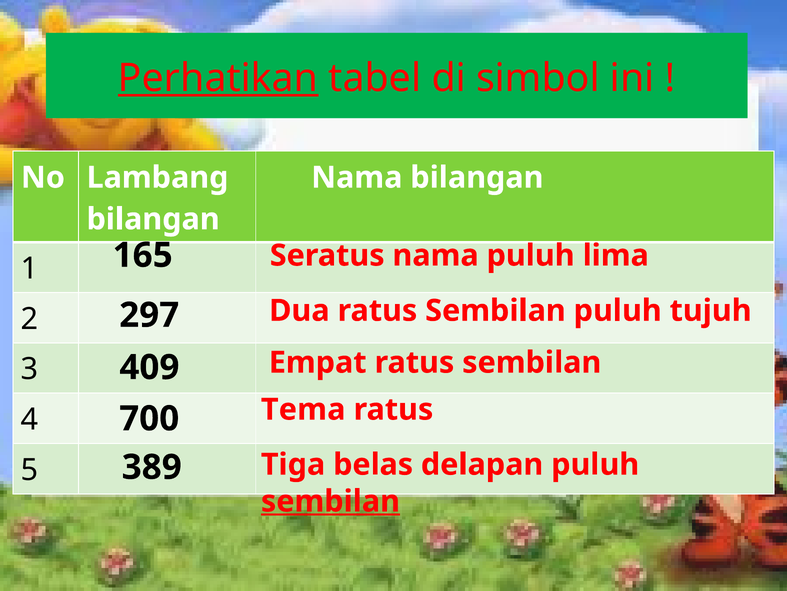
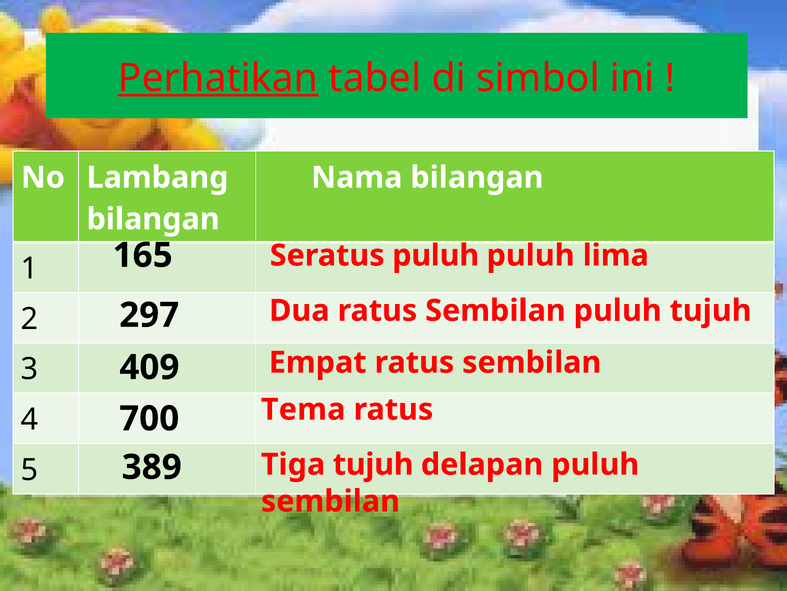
Seratus nama: nama -> puluh (436, 255)
Tiga belas: belas -> tujuh (373, 464)
sembilan underline: present -> none (330, 501)
